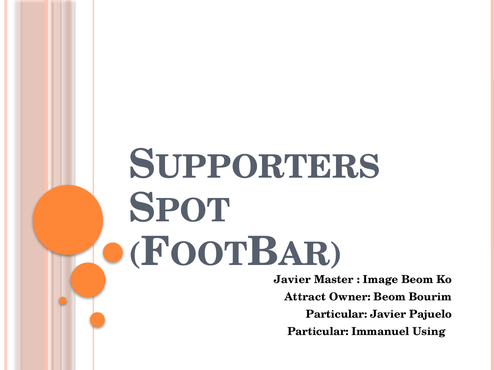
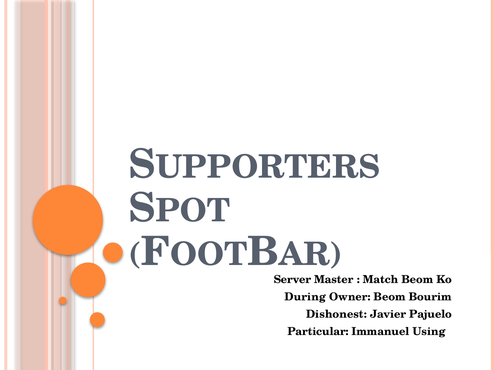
Javier: Javier -> Server (292, 280)
Image: Image -> Match (381, 280)
Attract: Attract -> During (305, 297)
Particular: Particular -> Dishonest (336, 315)
